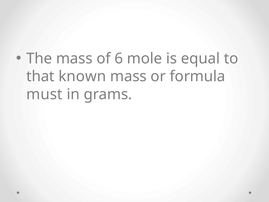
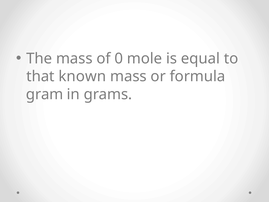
6: 6 -> 0 (119, 58)
must: must -> gram (45, 94)
